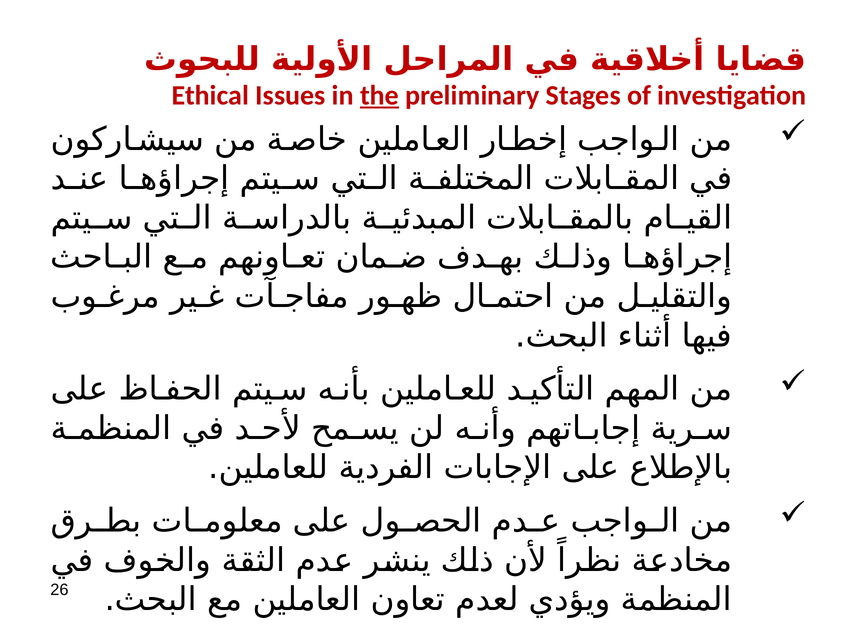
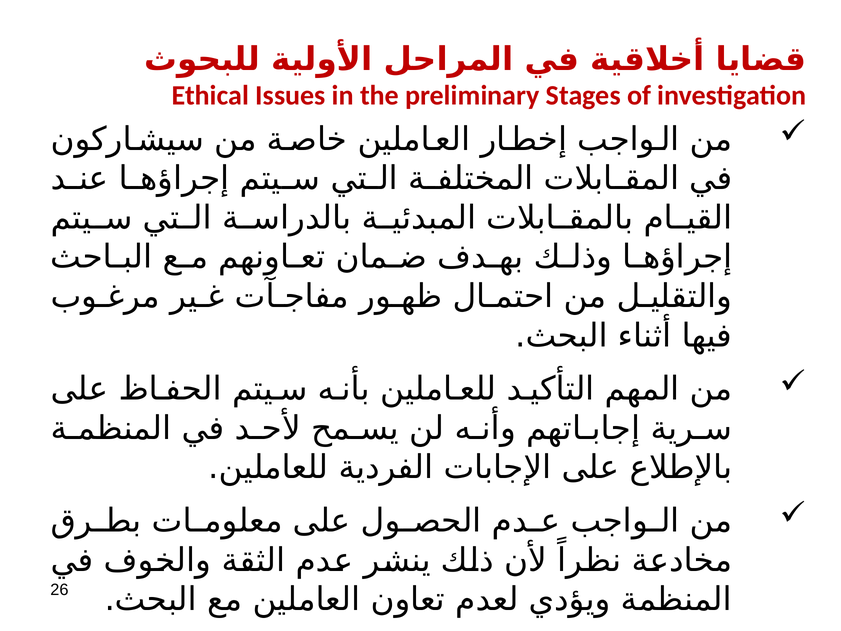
the underline: present -> none (379, 95)
